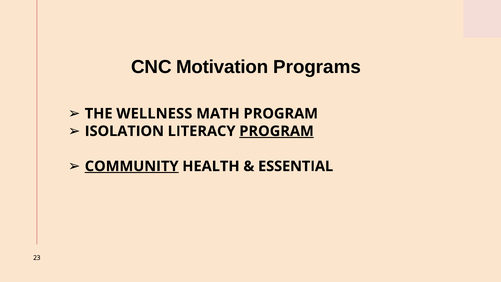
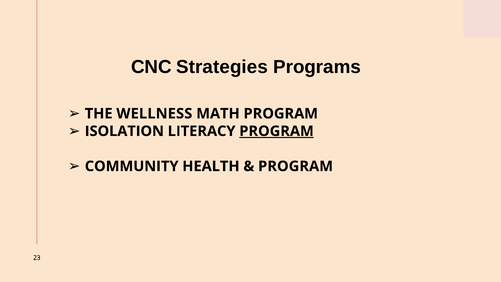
Motivation: Motivation -> Strategies (222, 67)
COMMUNITY underline: present -> none (132, 166)
ESSENTIAL: ESSENTIAL -> PROGRAM (296, 166)
